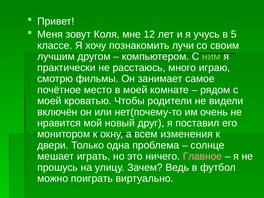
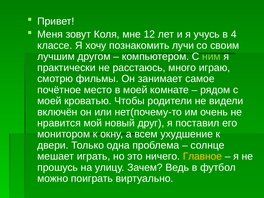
5: 5 -> 4 (234, 34)
изменения: изменения -> ухудшение (187, 134)
Главное colour: pink -> yellow (202, 156)
